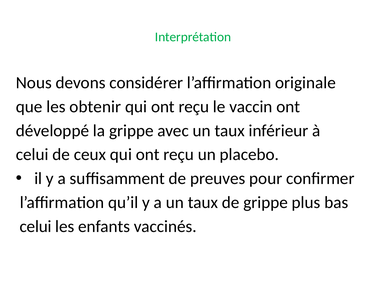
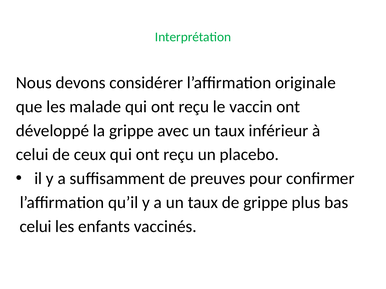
obtenir: obtenir -> malade (95, 107)
